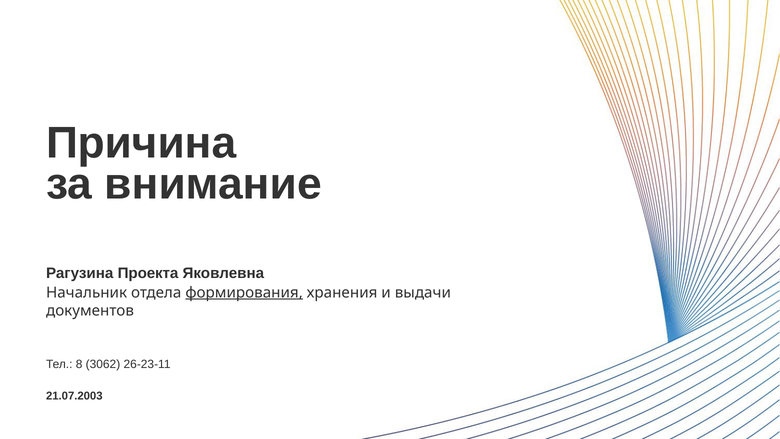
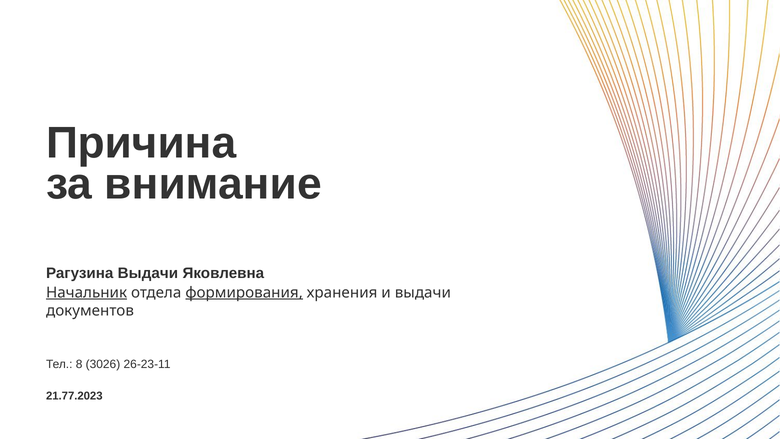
Рагузина Проекта: Проекта -> Выдачи (148, 273)
Начальник underline: none -> present (87, 293)
3062: 3062 -> 3026 (103, 364)
21.07.2003: 21.07.2003 -> 21.77.2023 (74, 396)
